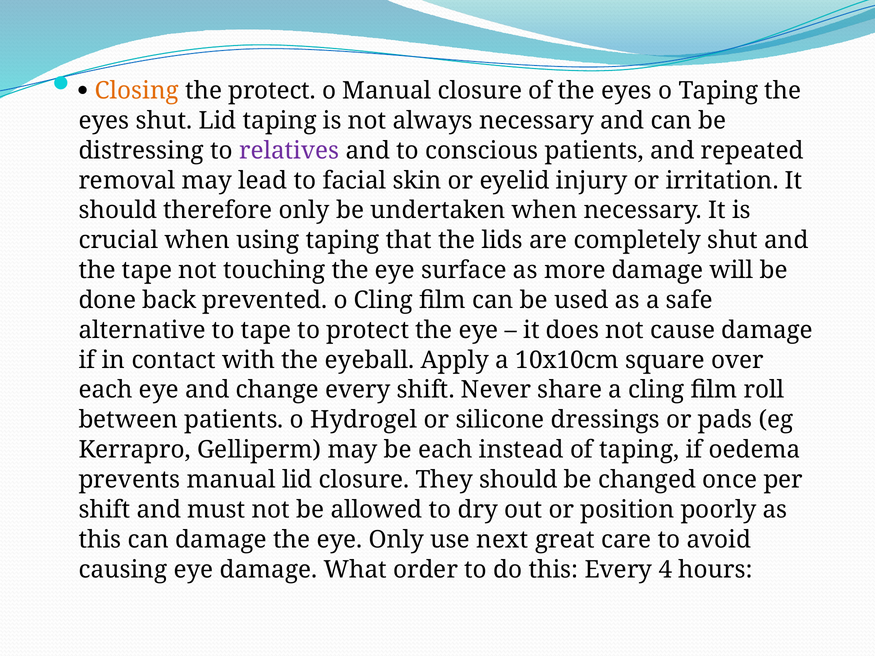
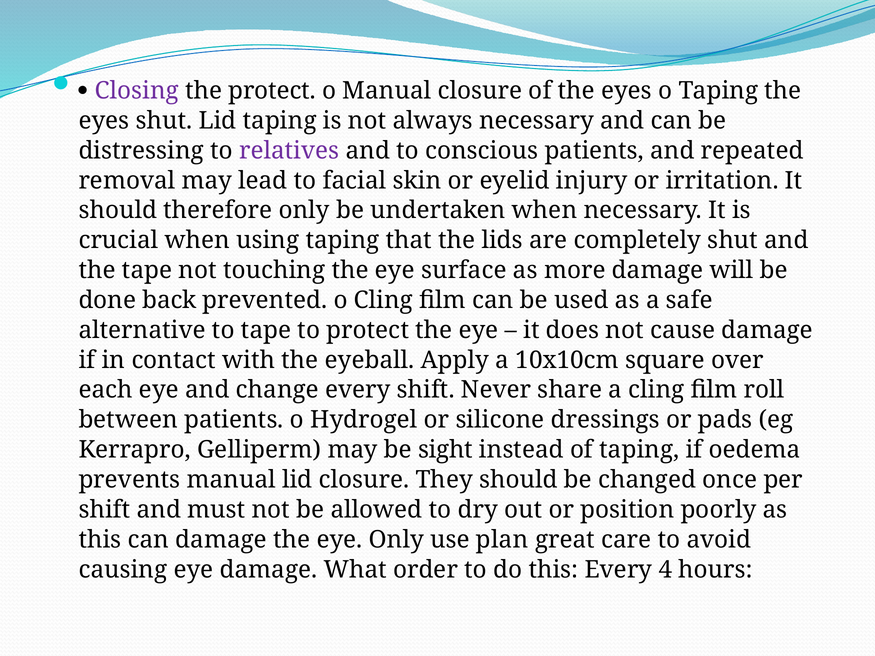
Closing colour: orange -> purple (137, 91)
be each: each -> sight (446, 450)
next: next -> plan (502, 540)
